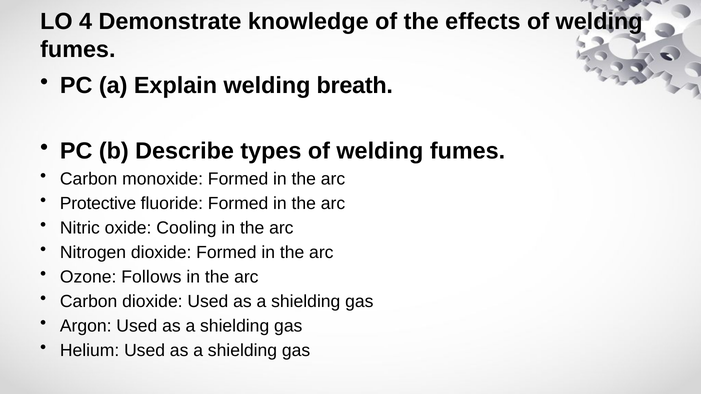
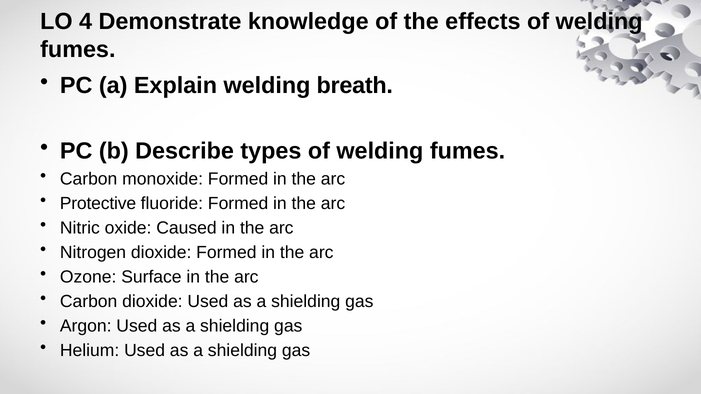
Cooling: Cooling -> Caused (186, 228)
Follows: Follows -> Surface (151, 277)
